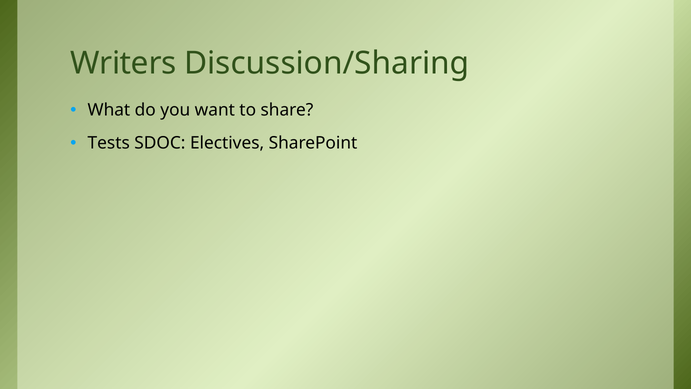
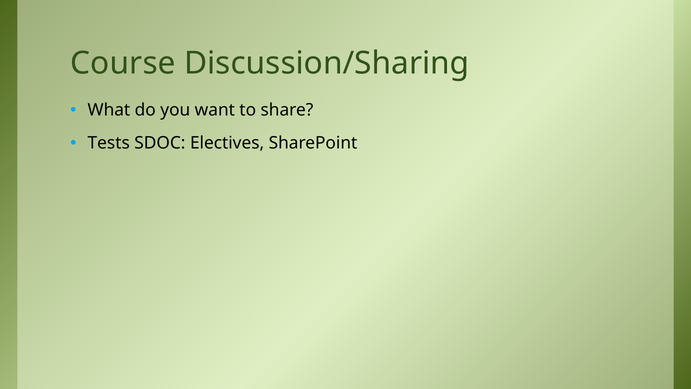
Writers: Writers -> Course (123, 63)
